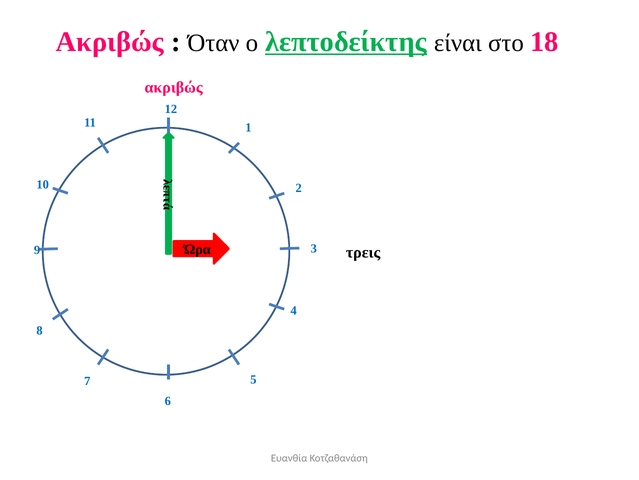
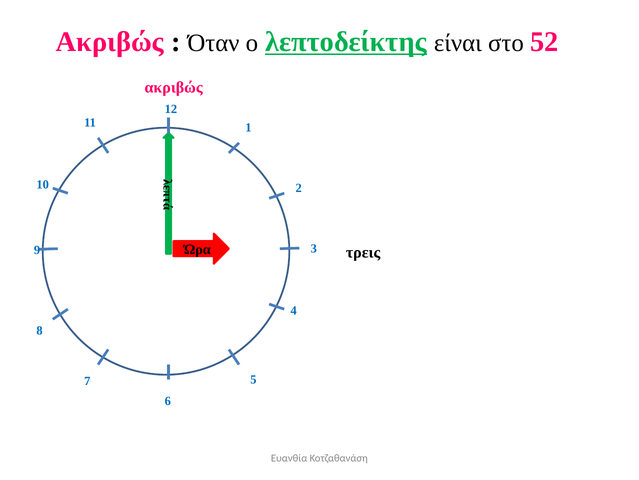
18: 18 -> 52 (544, 42)
